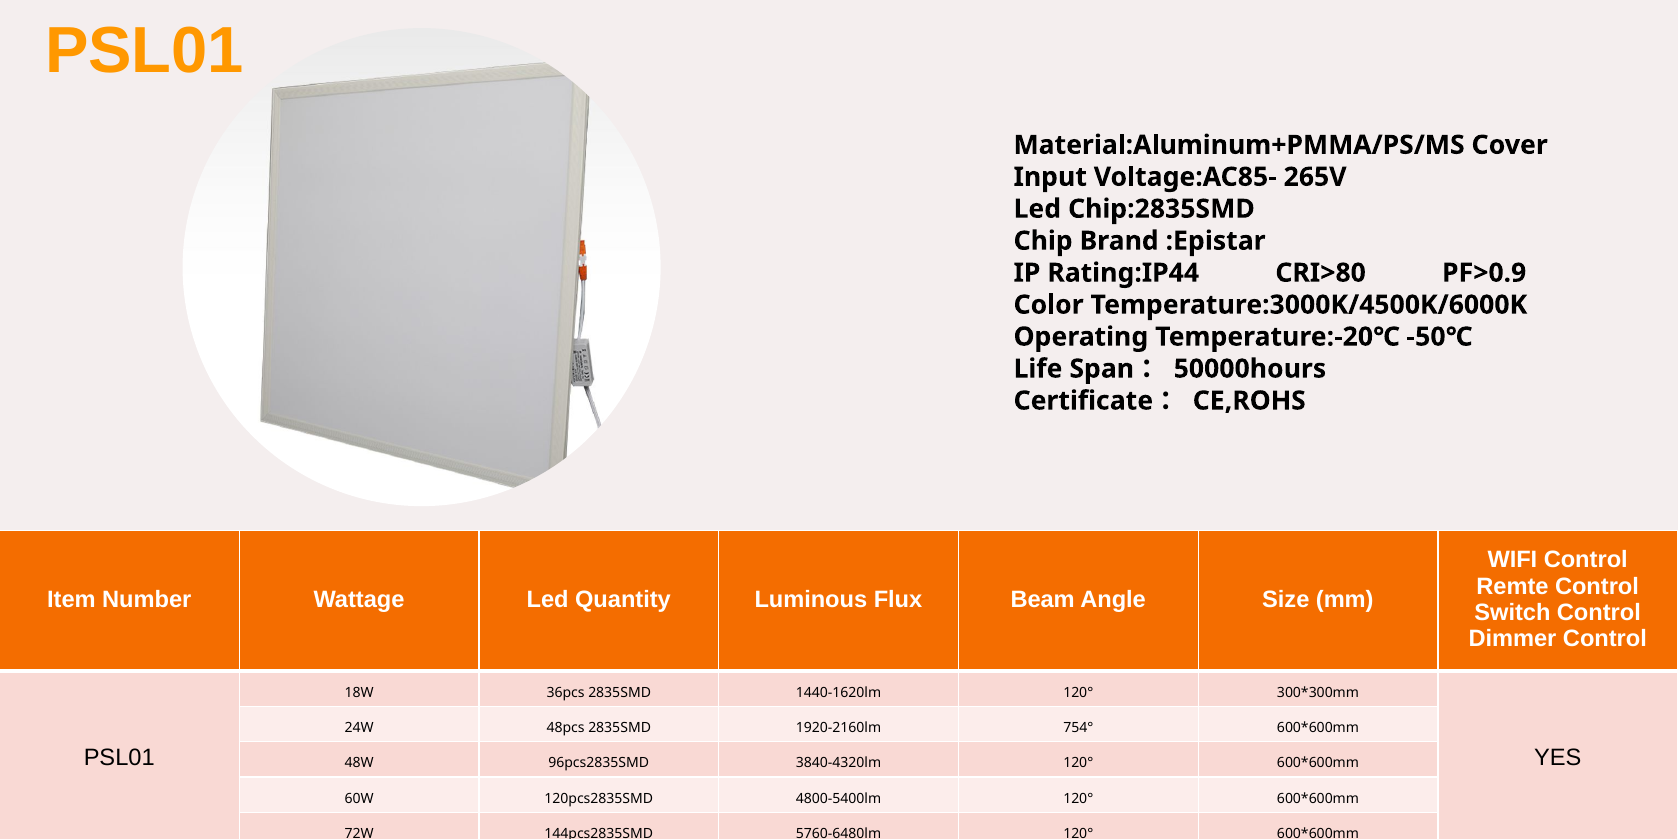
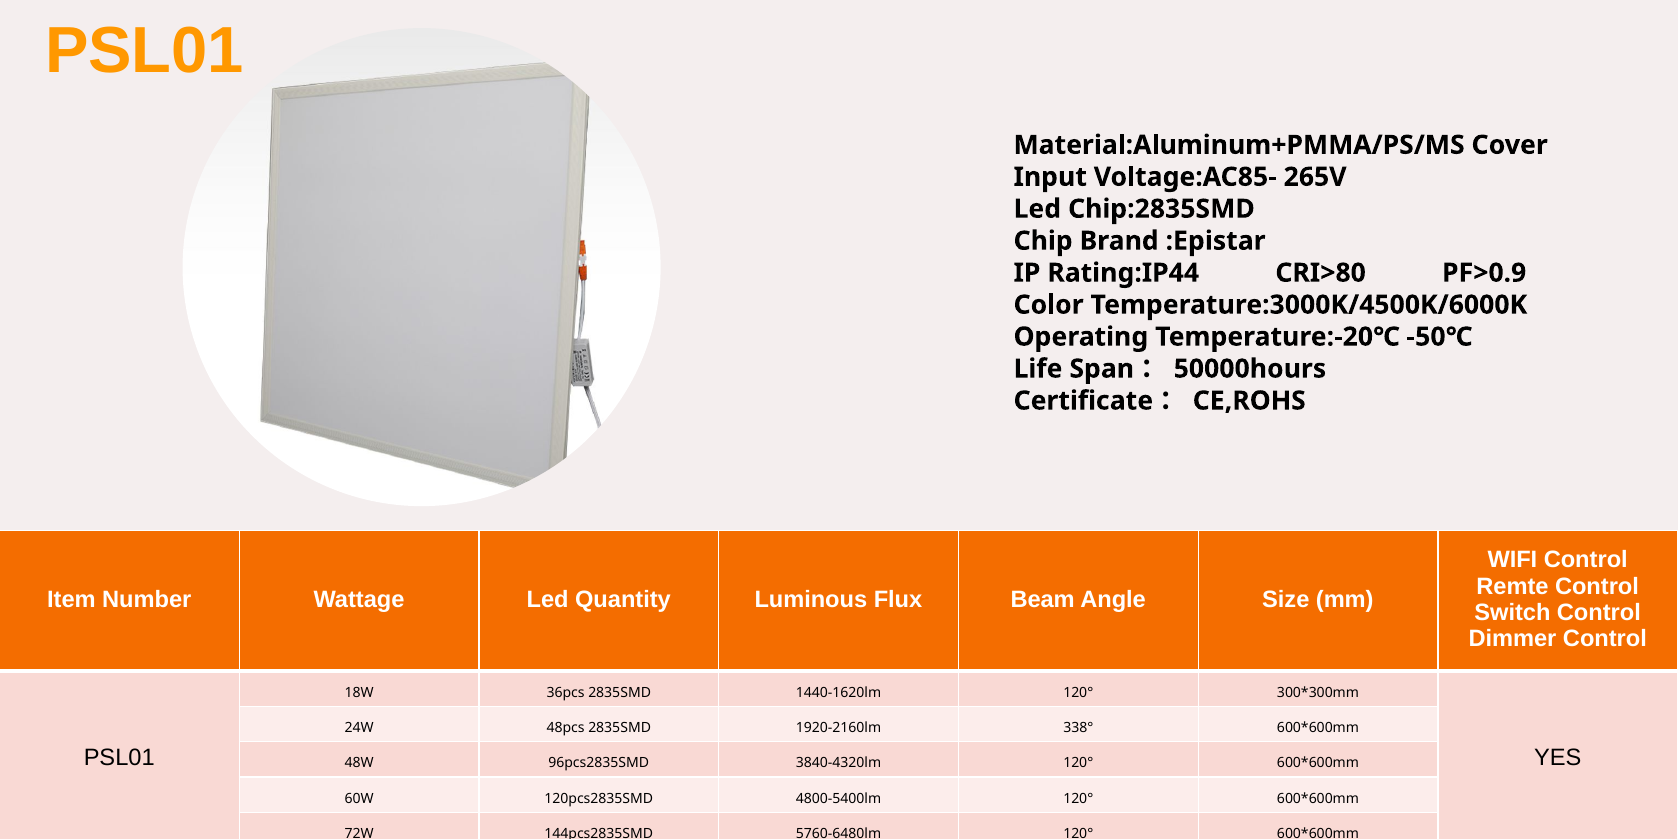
754°: 754° -> 338° (1078, 728)
